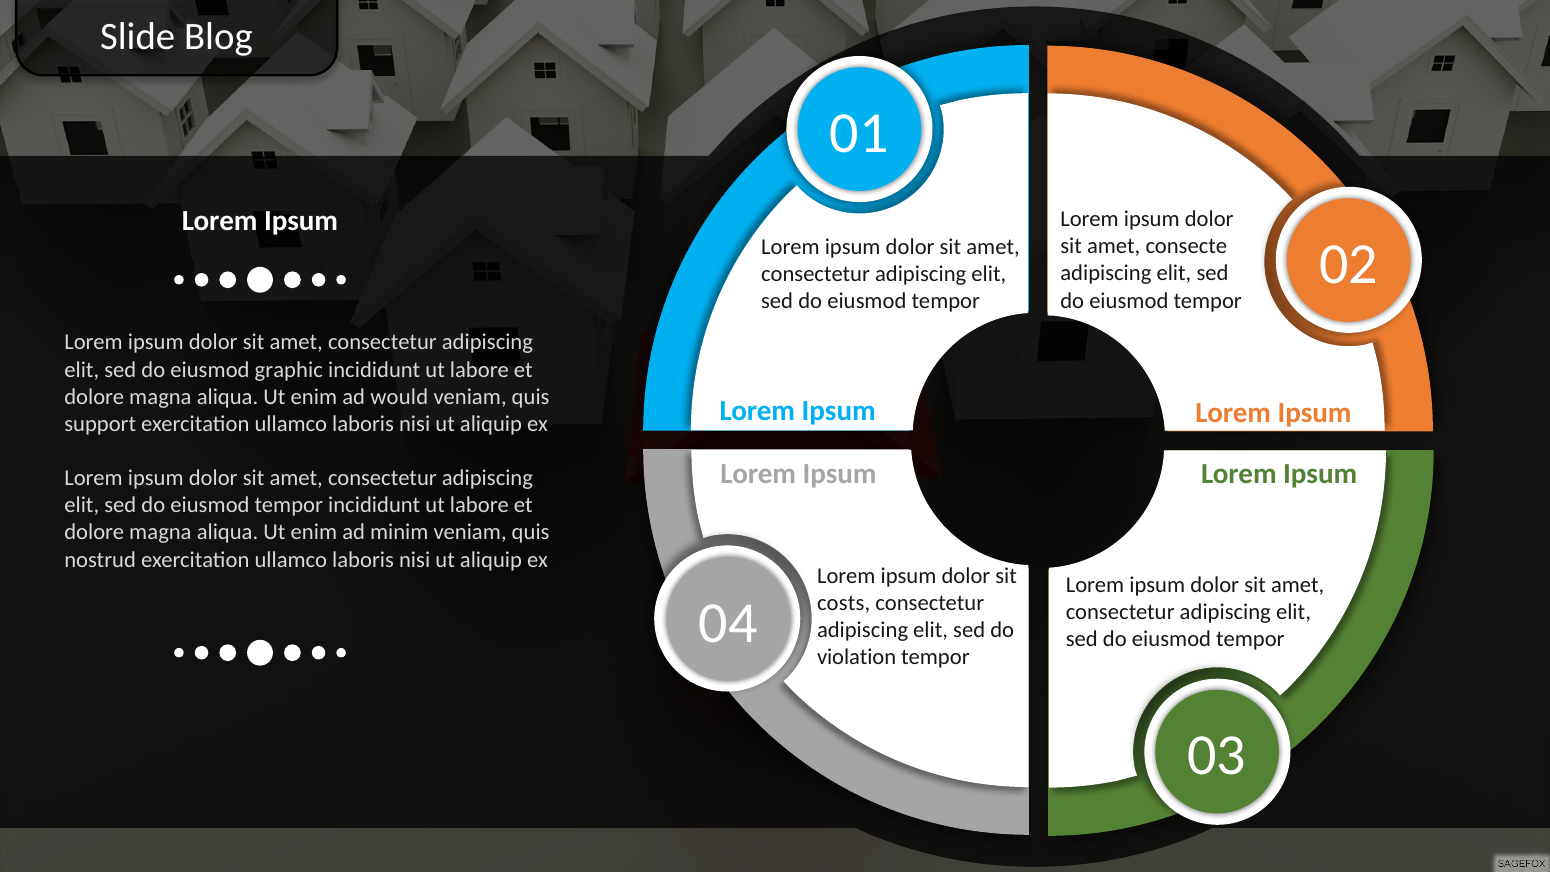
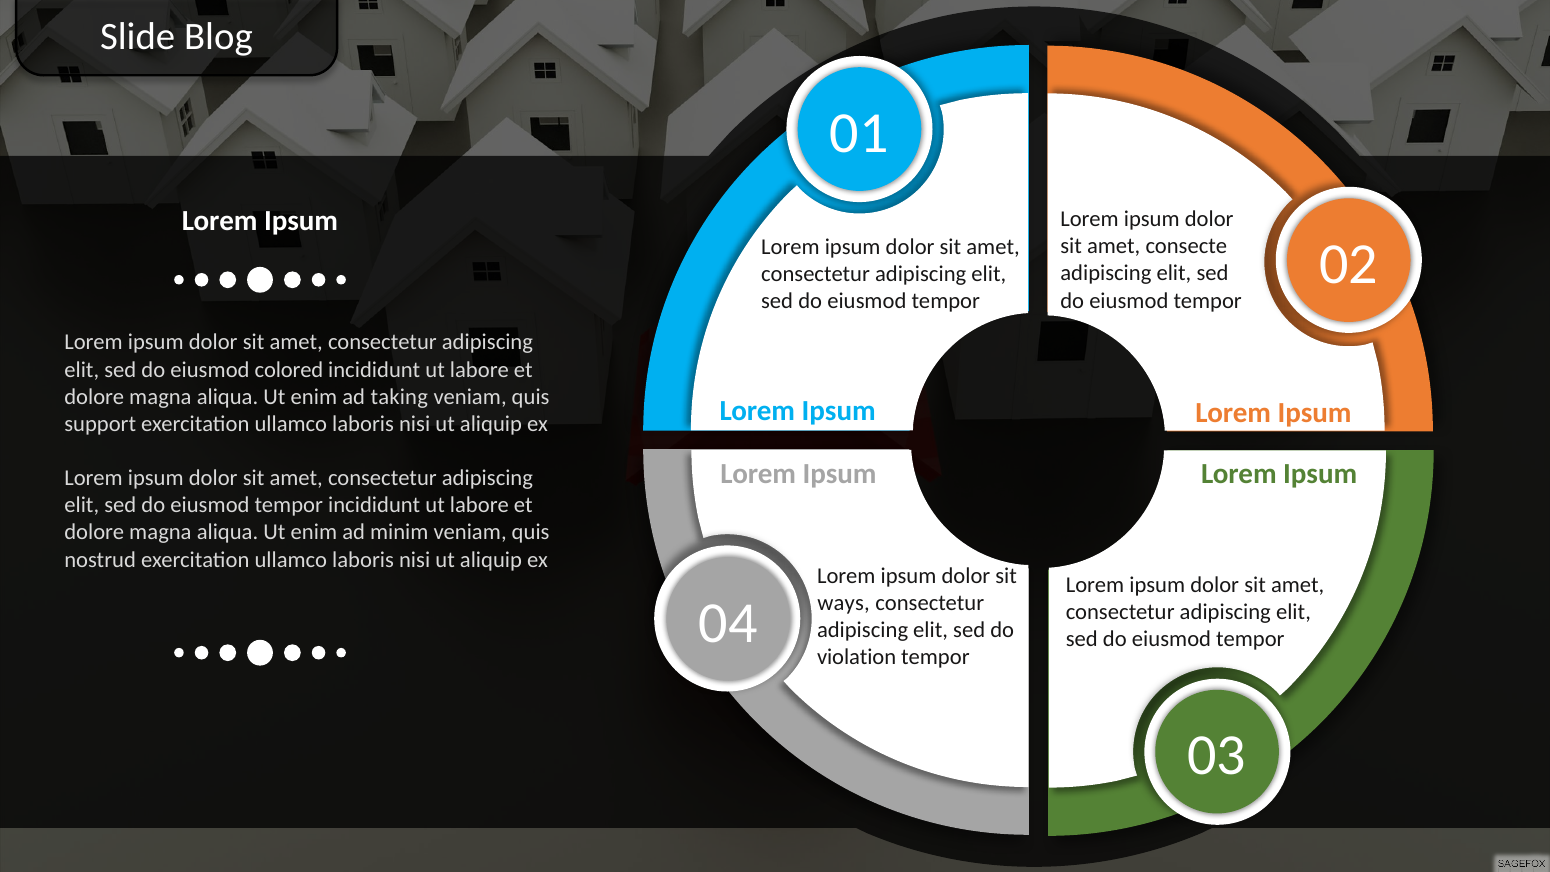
graphic: graphic -> colored (289, 370)
would: would -> taking (399, 397)
costs: costs -> ways (844, 603)
